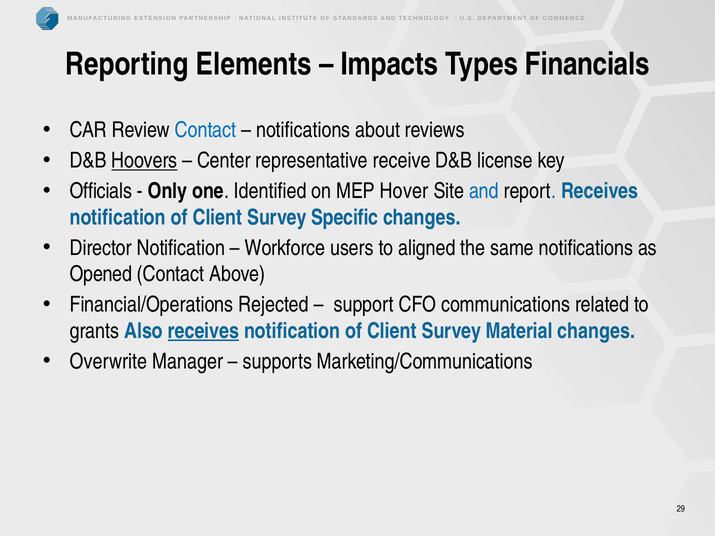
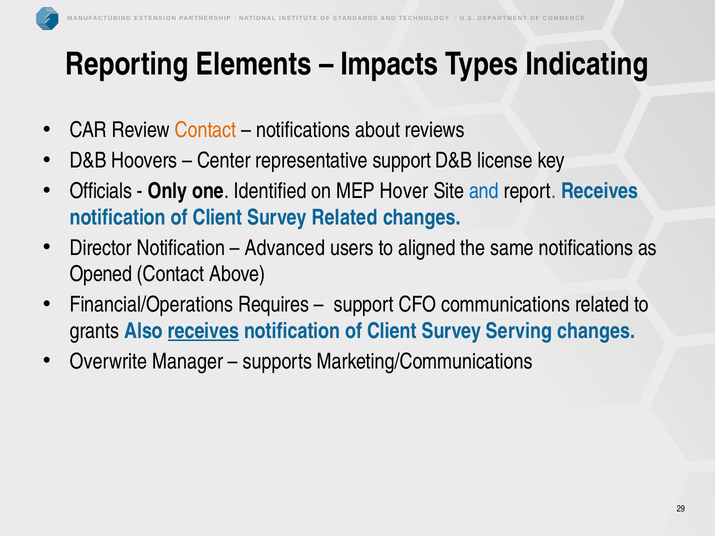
Financials: Financials -> Indicating (587, 64)
Contact colour: blue -> orange (206, 130)
Hoovers underline: present -> none (144, 161)
representative receive: receive -> support (402, 161)
Survey Specific: Specific -> Related (345, 218)
Workforce: Workforce -> Advanced (285, 248)
Rejected: Rejected -> Requires (274, 305)
Material: Material -> Serving (519, 331)
